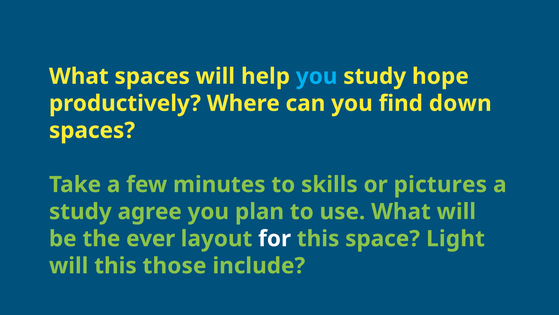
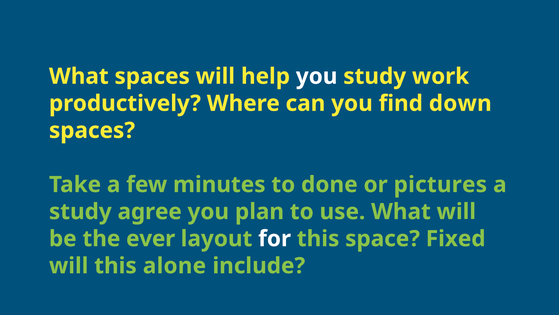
you colour: light blue -> white (317, 76)
hope: hope -> work (441, 76)
skills: skills -> done (329, 184)
Light: Light -> Fixed (456, 238)
those: those -> alone (174, 265)
